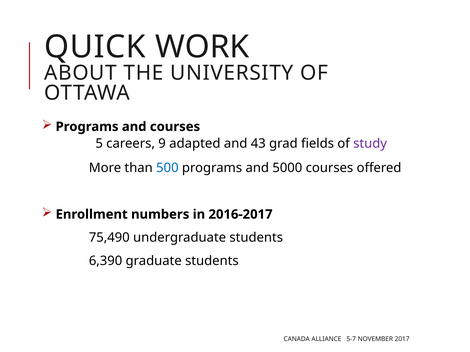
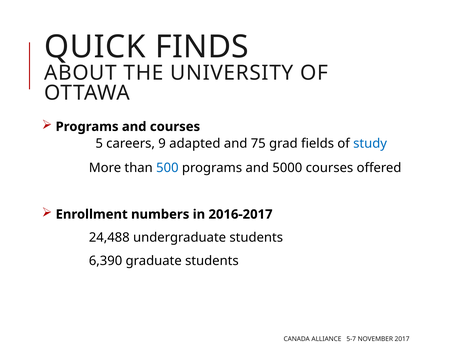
WORK: WORK -> FINDS (202, 47)
43: 43 -> 75 (258, 144)
study colour: purple -> blue (370, 144)
75,490: 75,490 -> 24,488 (109, 238)
